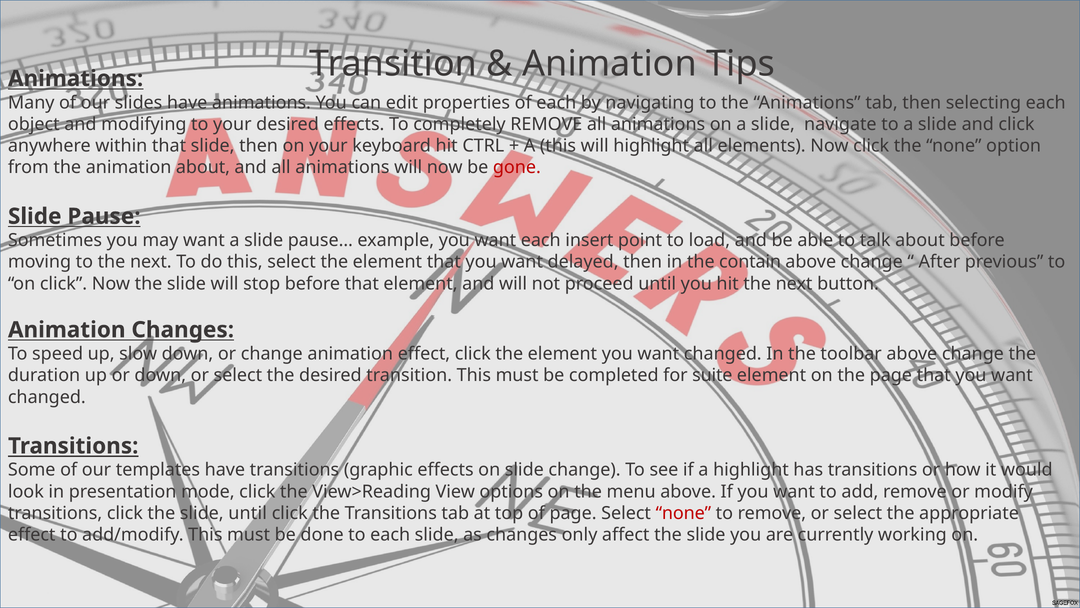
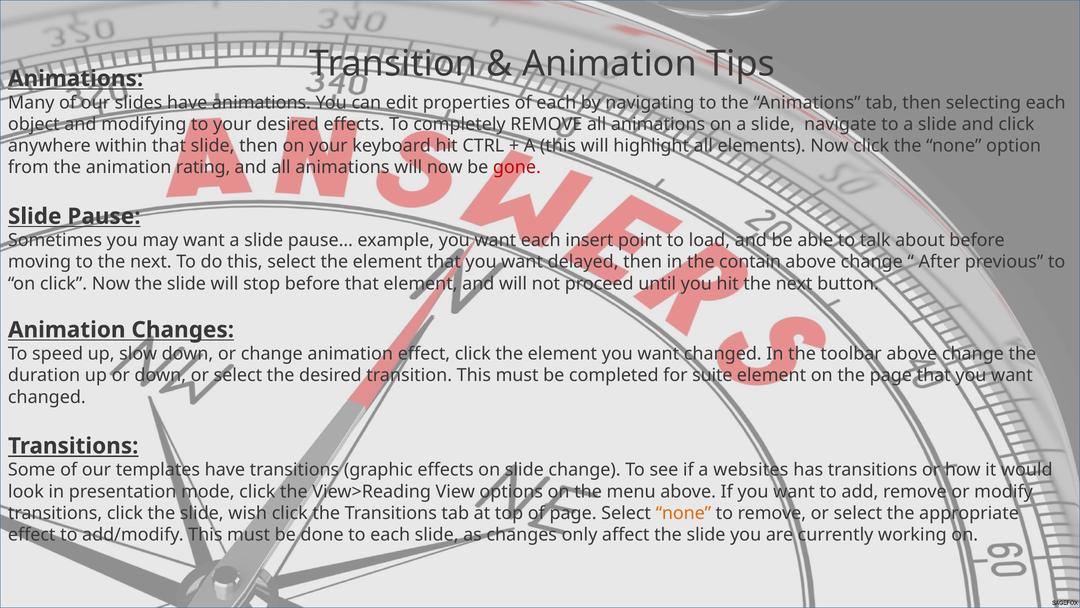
animation about: about -> rating (203, 167)
a highlight: highlight -> websites (751, 470)
slide until: until -> wish (248, 513)
none colour: red -> orange (683, 513)
